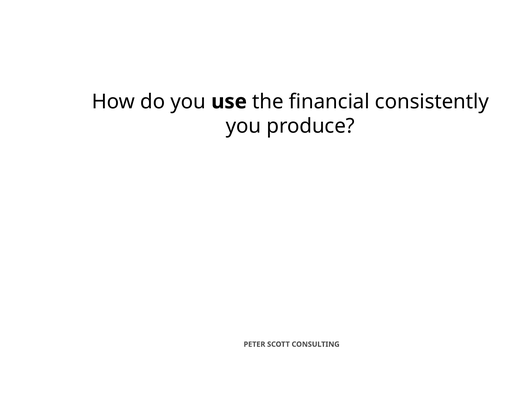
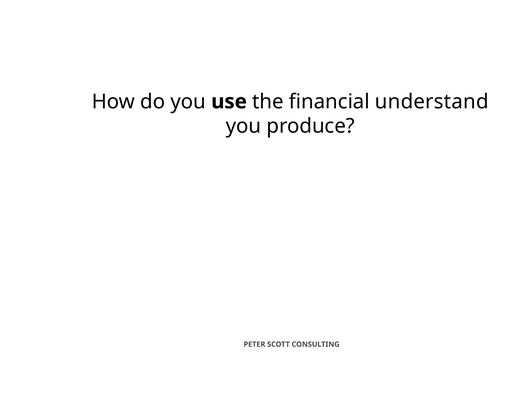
consistently: consistently -> understand (432, 101)
